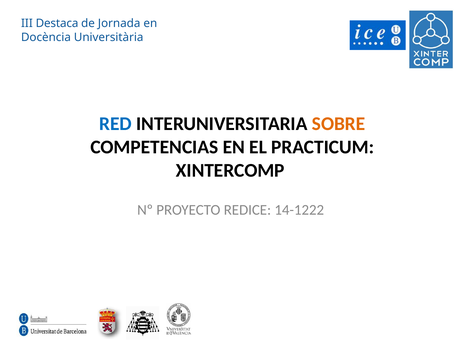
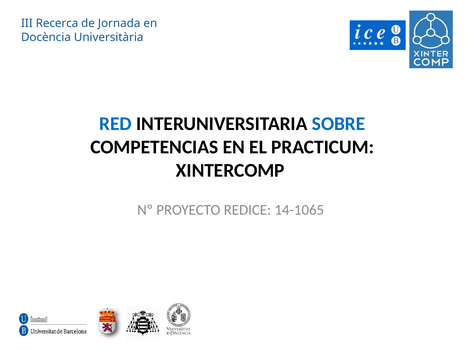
Destaca: Destaca -> Recerca (57, 23)
SOBRE colour: orange -> blue (339, 124)
14-1222: 14-1222 -> 14-1065 (299, 210)
